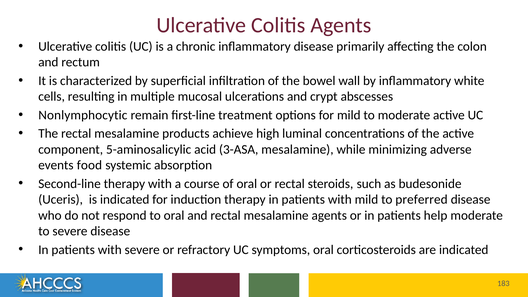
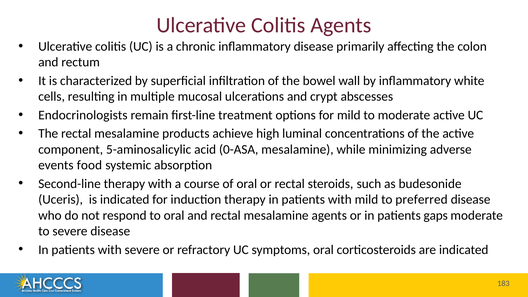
Nonlymphocytic: Nonlymphocytic -> Endocrinologists (83, 115)
3-ASA: 3-ASA -> 0-ASA (239, 149)
help: help -> gaps (436, 215)
